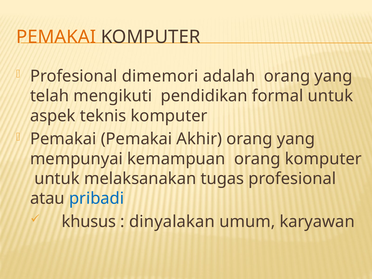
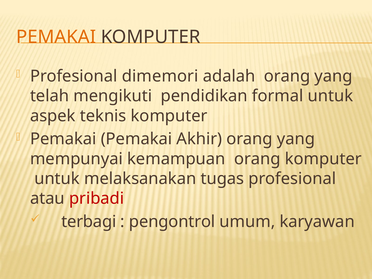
pribadi colour: blue -> red (97, 199)
khusus: khusus -> terbagi (89, 222)
dinyalakan: dinyalakan -> pengontrol (172, 222)
